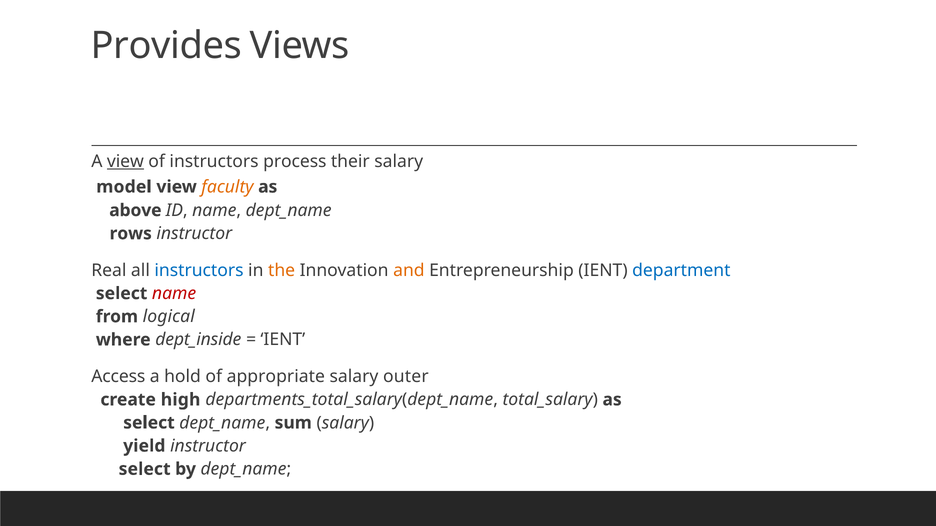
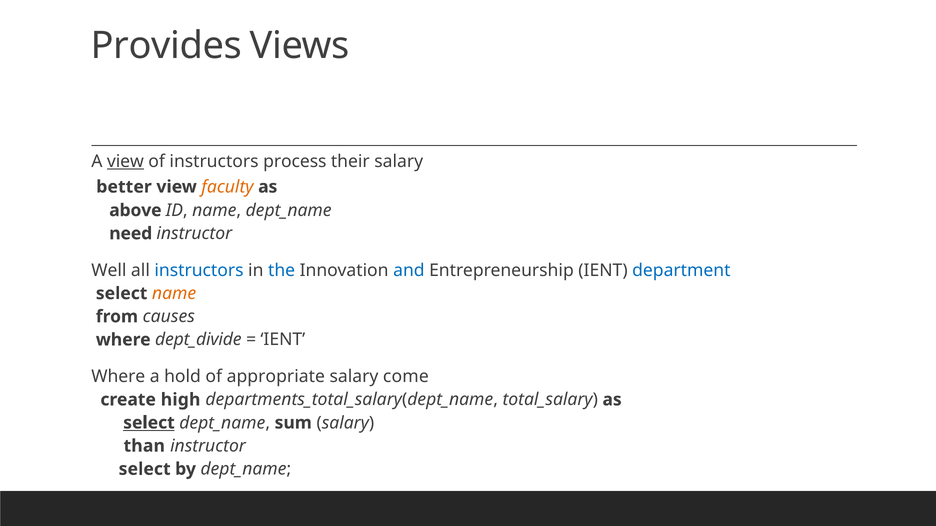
model: model -> better (124, 187)
rows: rows -> need (131, 234)
Real: Real -> Well (109, 271)
the colour: orange -> blue (282, 271)
and colour: orange -> blue (409, 271)
name colour: red -> orange (174, 294)
logical: logical -> causes (169, 317)
dept_inside: dept_inside -> dept_divide (198, 340)
Access: Access -> Where (118, 377)
outer: outer -> come (406, 377)
select underline: none -> present (149, 423)
yield: yield -> than (144, 446)
